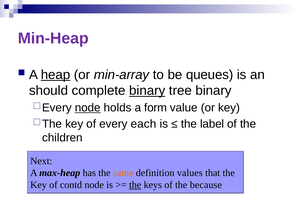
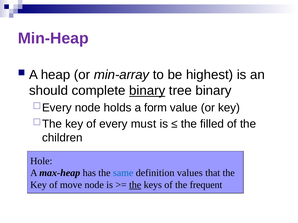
heap underline: present -> none (56, 75)
queues: queues -> highest (210, 75)
node underline: present -> none (88, 108)
each: each -> must (144, 124)
label: label -> filled (212, 124)
Next: Next -> Hole (41, 161)
same colour: orange -> blue (123, 173)
contd: contd -> move (71, 185)
because: because -> frequent (206, 185)
